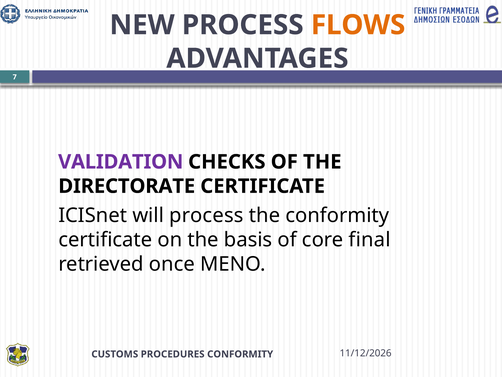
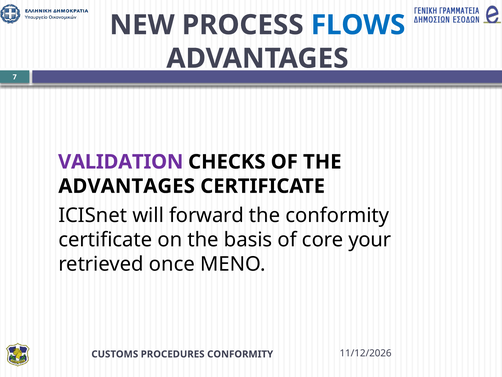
FLOWS colour: orange -> blue (358, 25)
DIRECTORATE: DIRECTORATE -> ADVANTAGES (127, 186)
will process: process -> forward (207, 215)
final: final -> your (370, 239)
